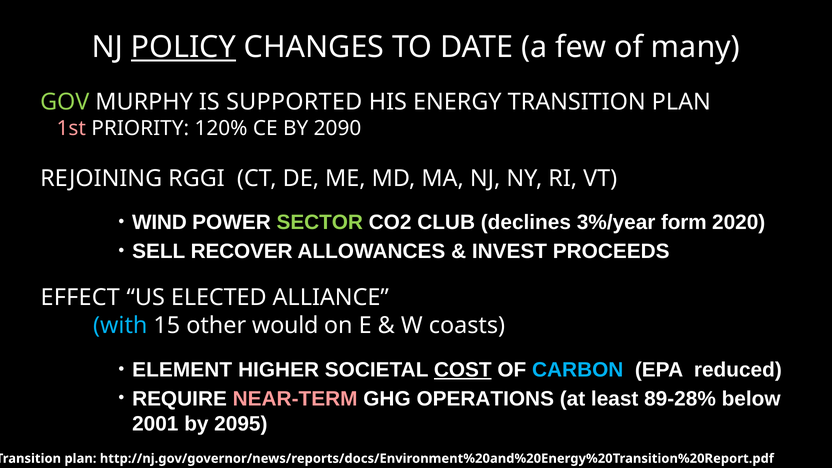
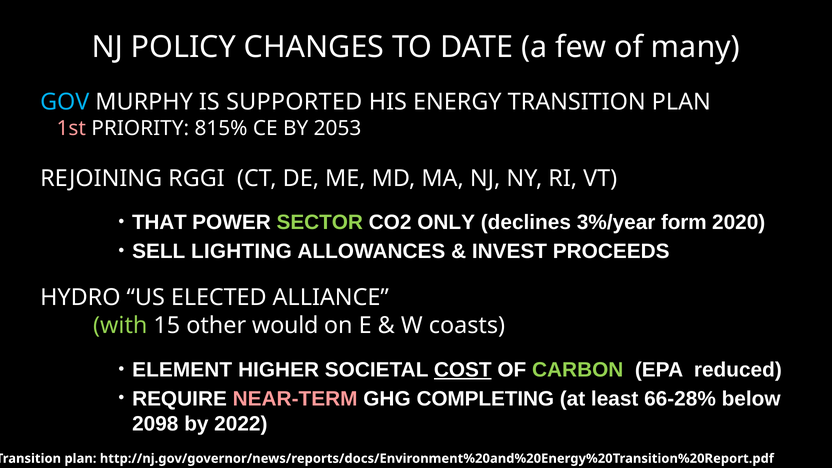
POLICY underline: present -> none (183, 47)
GOV colour: light green -> light blue (65, 102)
120%: 120% -> 815% (221, 128)
2090: 2090 -> 2053 (338, 128)
WIND: WIND -> THAT (159, 223)
CLUB: CLUB -> ONLY (446, 223)
RECOVER: RECOVER -> LIGHTING (241, 251)
EFFECT: EFFECT -> HYDRO (80, 298)
with colour: light blue -> light green (120, 326)
CARBON colour: light blue -> light green (578, 370)
OPERATIONS: OPERATIONS -> COMPLETING (485, 399)
89-28%: 89-28% -> 66-28% (680, 399)
2001: 2001 -> 2098 (155, 424)
2095: 2095 -> 2022 (241, 424)
